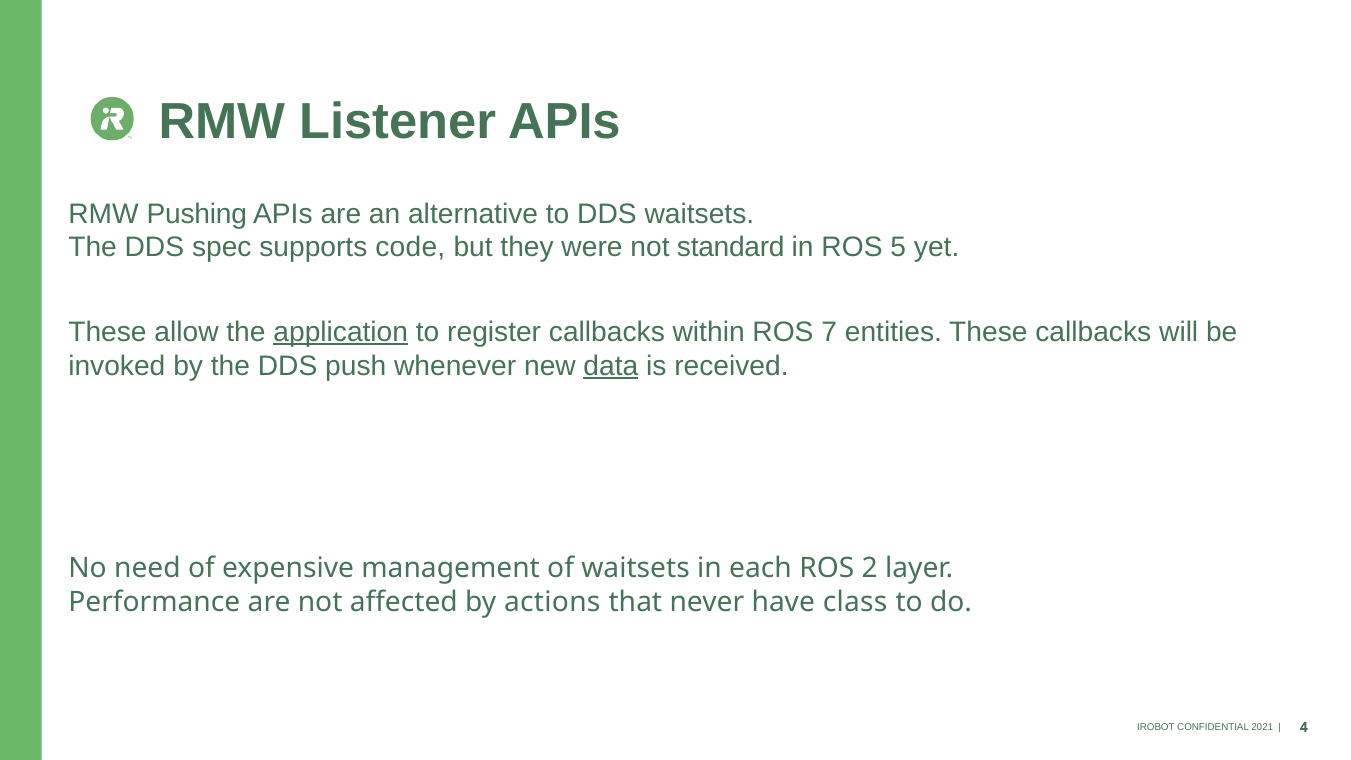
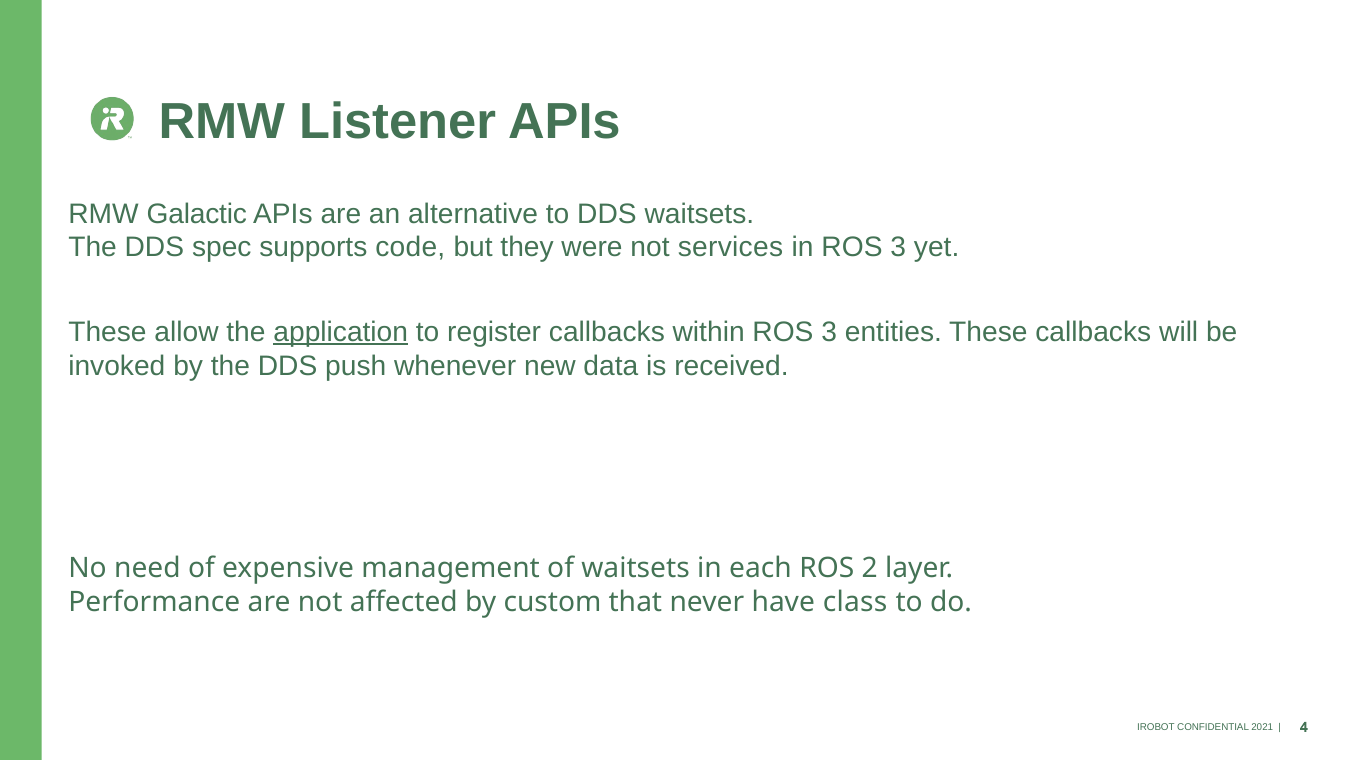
Pushing: Pushing -> Galactic (197, 214)
standard: standard -> services (730, 248)
in ROS 5: 5 -> 3 (898, 248)
within ROS 7: 7 -> 3 (829, 332)
data underline: present -> none (611, 366)
actions: actions -> custom (552, 602)
